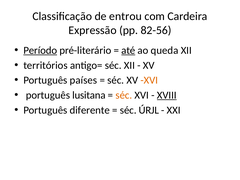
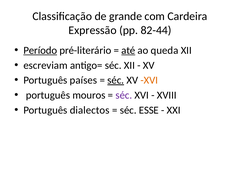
entrou: entrou -> grande (126, 16)
82-56: 82-56 -> 82-44 (156, 30)
territórios: territórios -> escreviam (45, 65)
séc underline: none -> present (116, 80)
lusitana: lusitana -> mouros (89, 95)
séc colour: orange -> purple (124, 95)
XVIII underline: present -> none (167, 95)
diferente: diferente -> dialectos (90, 110)
ÚRJL: ÚRJL -> ESSE (149, 110)
